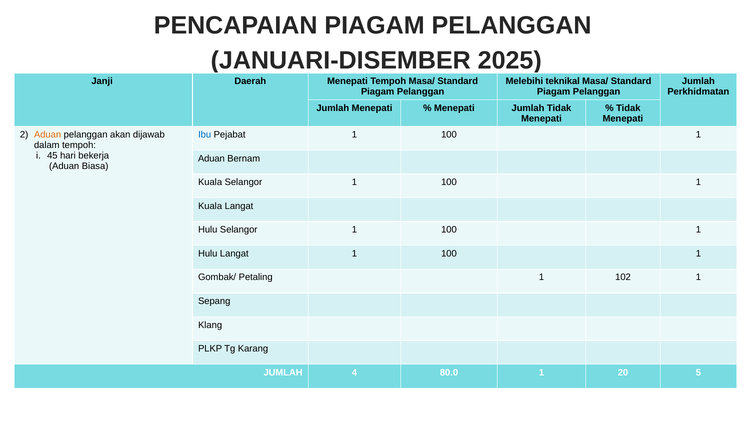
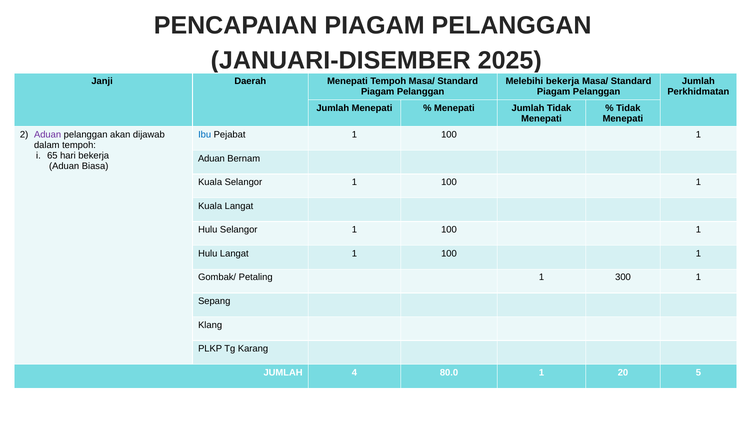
Melebihi teknikal: teknikal -> bekerja (563, 81)
Aduan colour: orange -> purple (48, 135)
45: 45 -> 65 (52, 156)
102: 102 -> 300 (623, 278)
